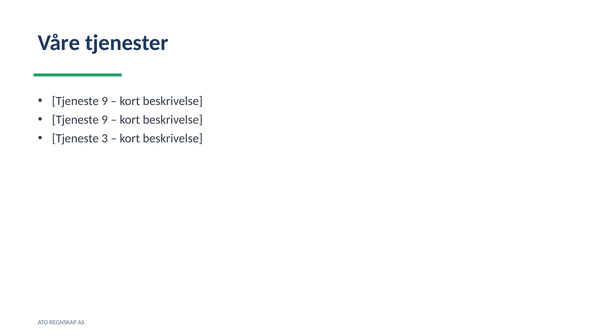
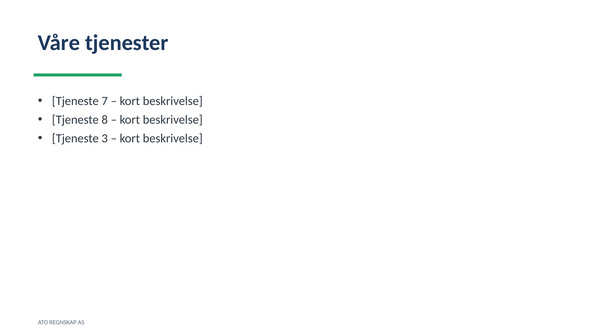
9: 9 -> 7 (105, 101)
9: 9 -> 8 (105, 120)
